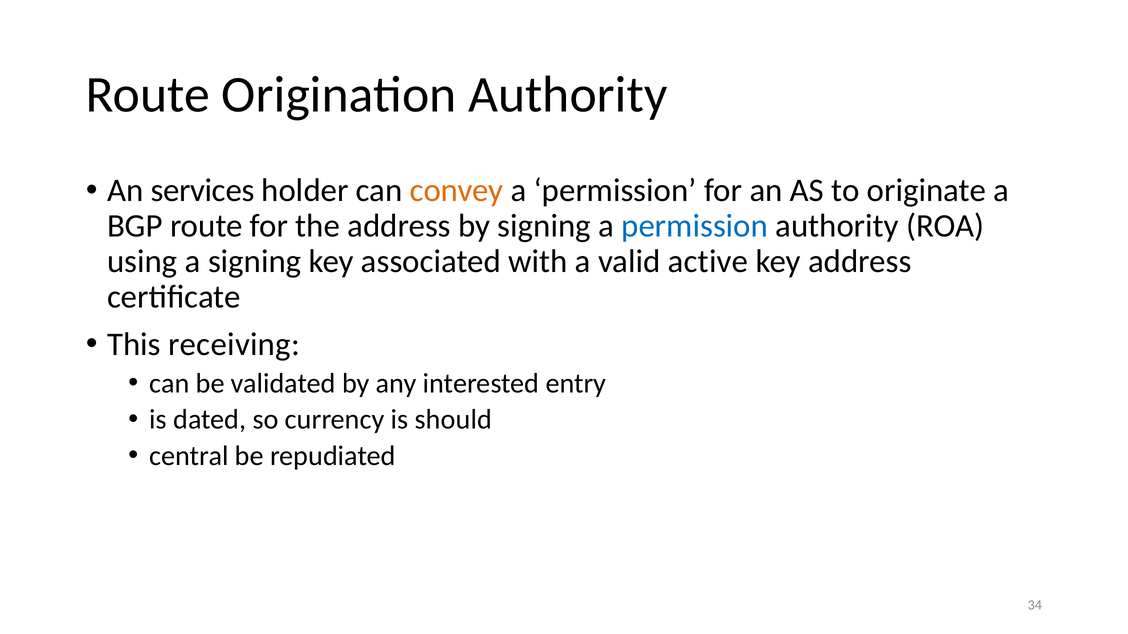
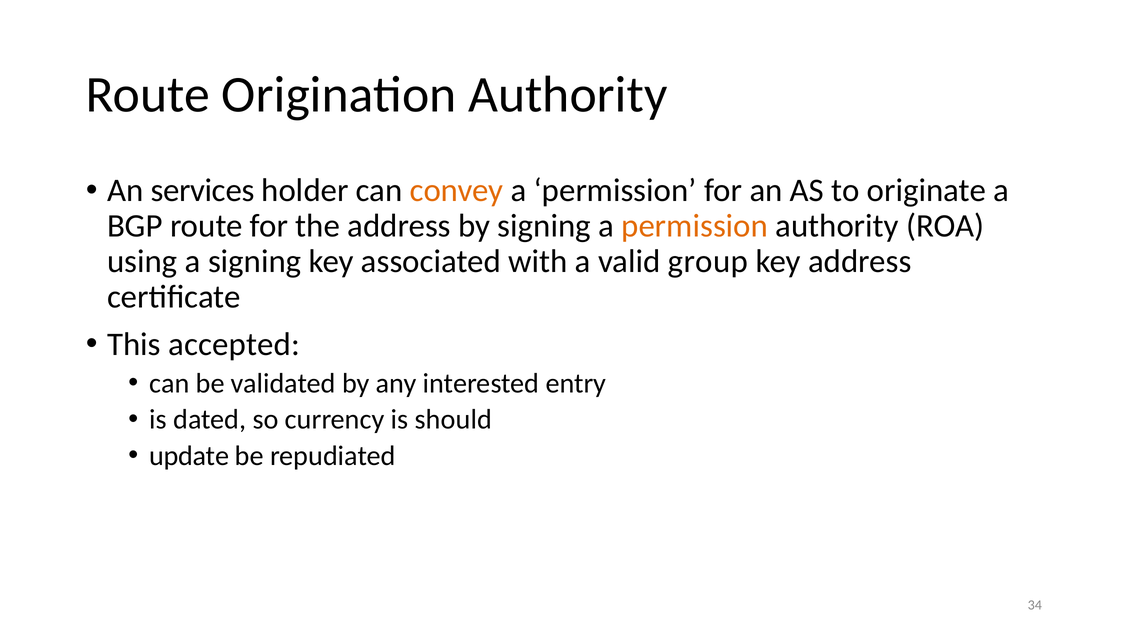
permission colour: blue -> orange (695, 226)
active: active -> group (708, 262)
receiving: receiving -> accepted (234, 345)
central: central -> update (189, 456)
